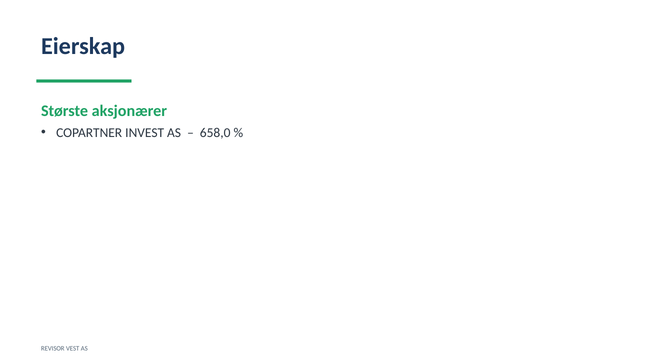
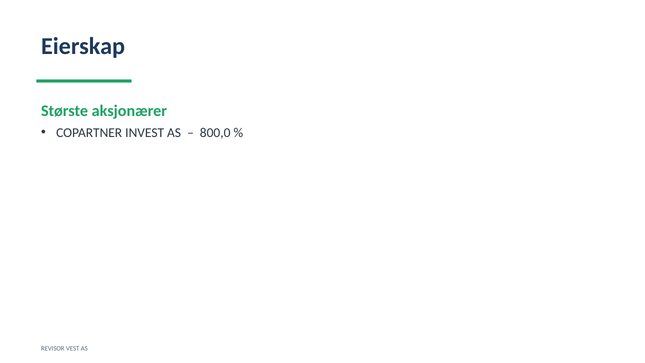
658,0: 658,0 -> 800,0 (215, 133)
